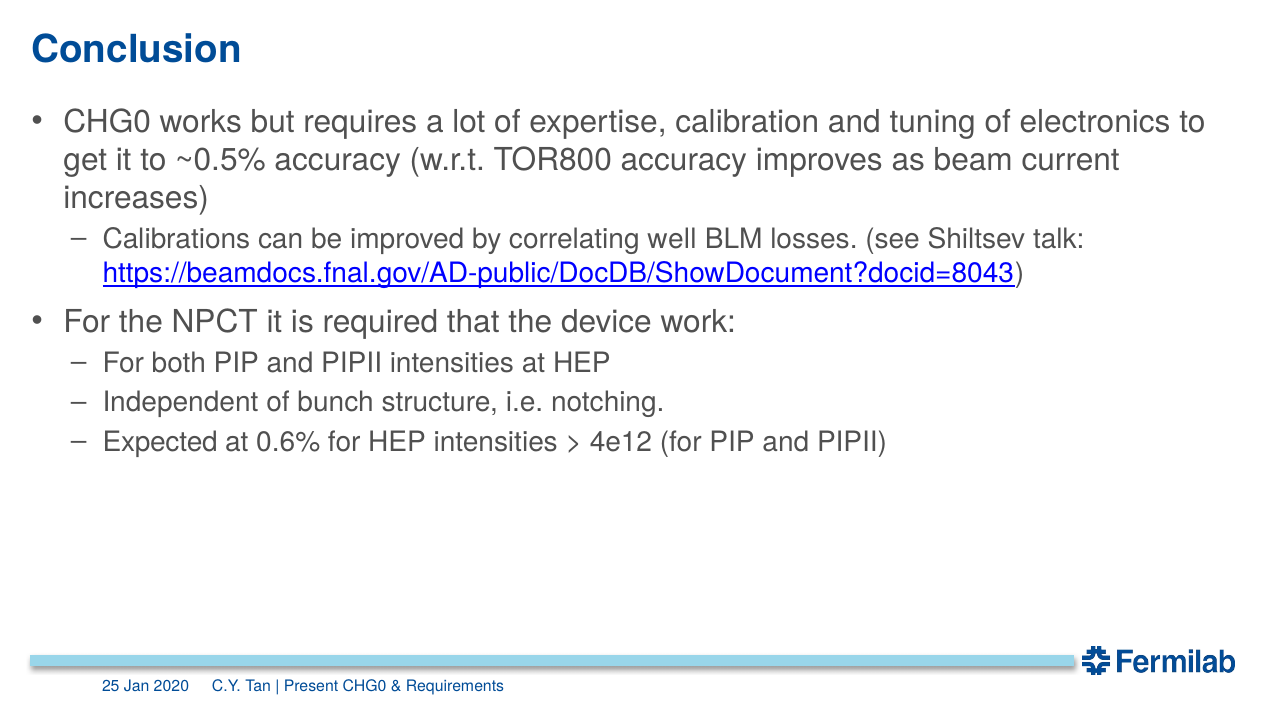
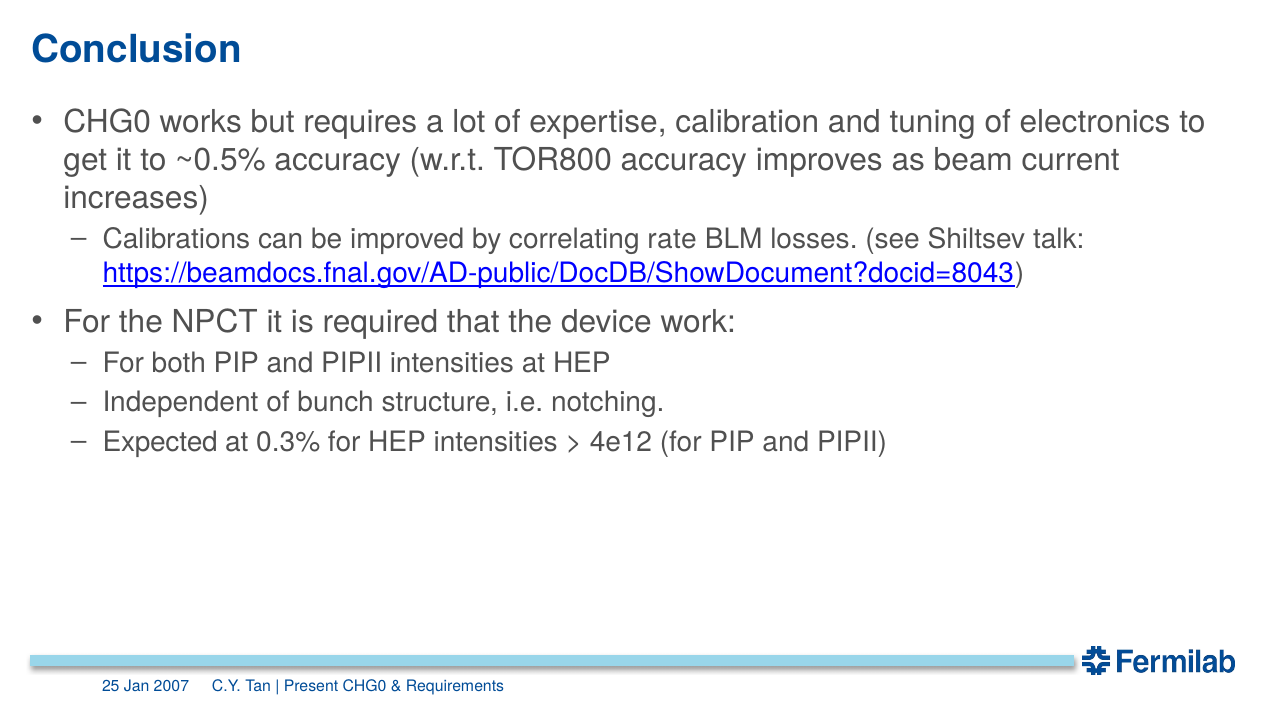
well: well -> rate (672, 239)
0.6%: 0.6% -> 0.3% (288, 442)
2020: 2020 -> 2007 (171, 686)
